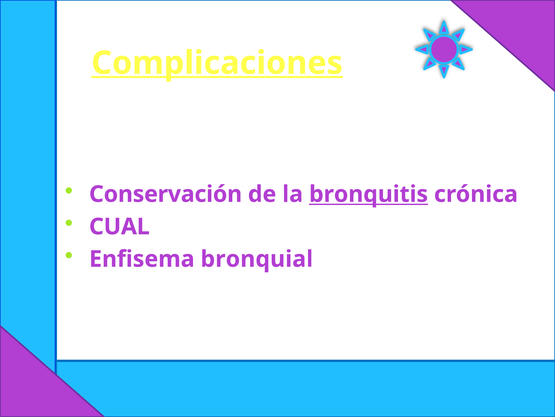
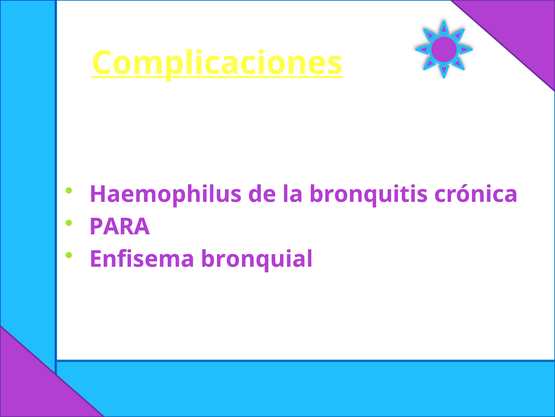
Conservación: Conservación -> Haemophilus (165, 194)
bronquitis underline: present -> none (369, 194)
CUAL: CUAL -> PARA (119, 226)
